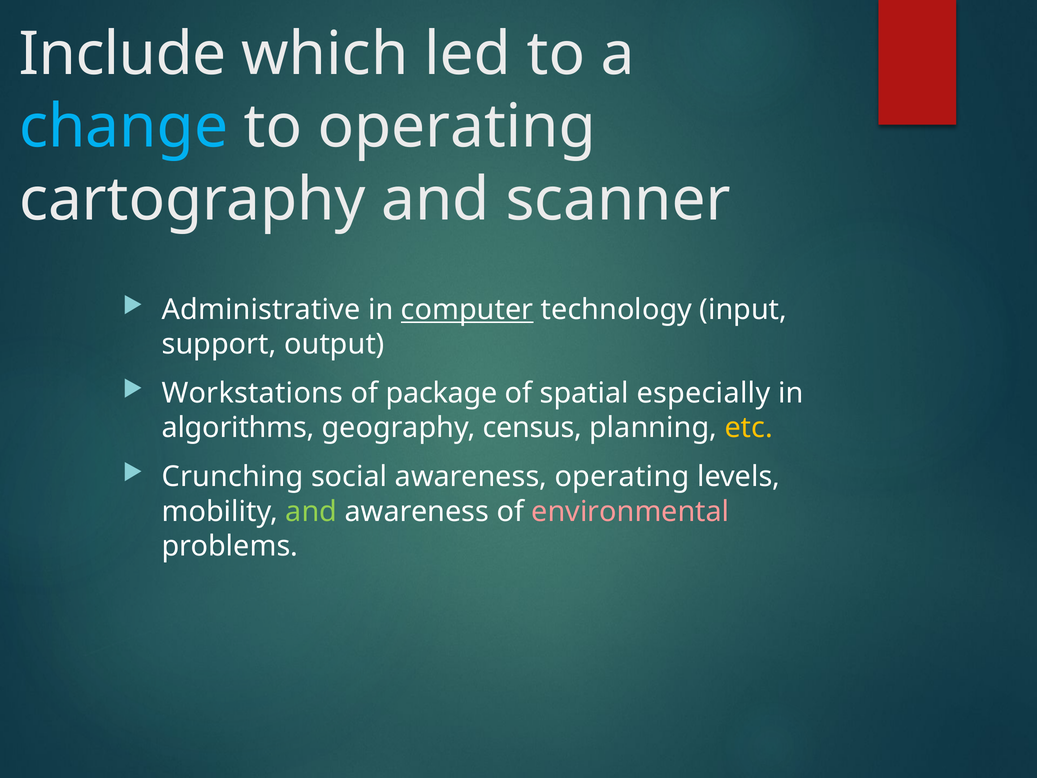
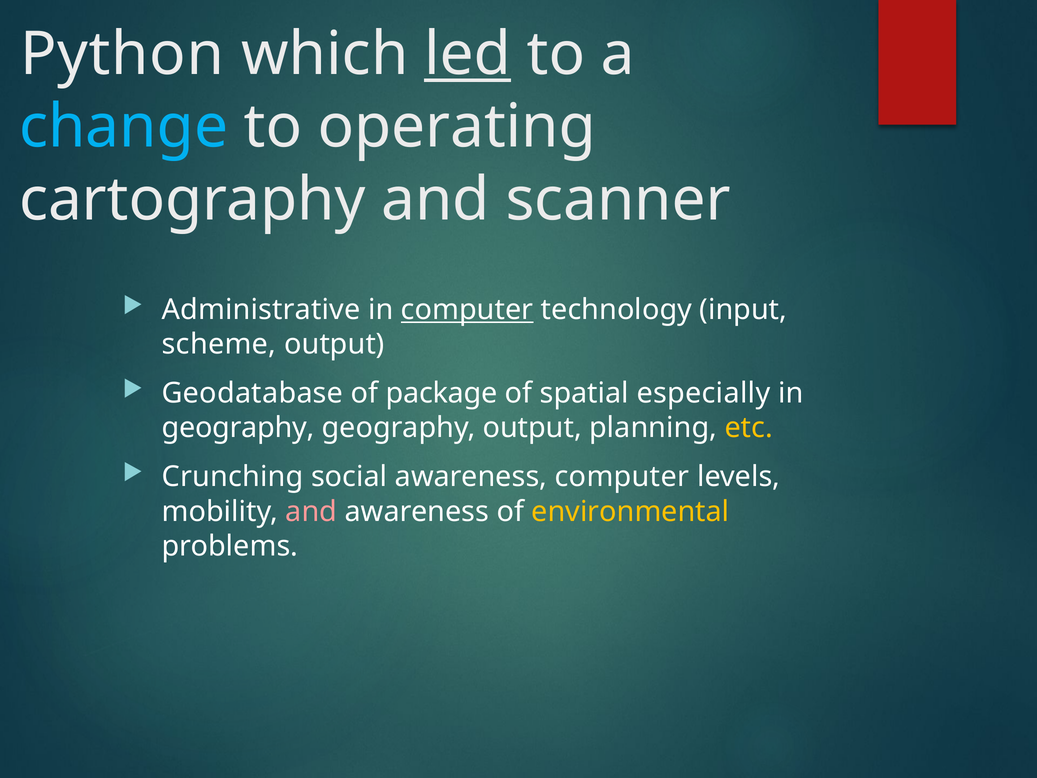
Include: Include -> Python (122, 54)
led underline: none -> present (468, 54)
support: support -> scheme (219, 344)
Workstations: Workstations -> Geodatabase (252, 393)
algorithms: algorithms -> geography (238, 428)
geography census: census -> output (532, 428)
awareness operating: operating -> computer (622, 477)
and colour: light green -> pink (311, 511)
environmental colour: pink -> yellow (630, 511)
